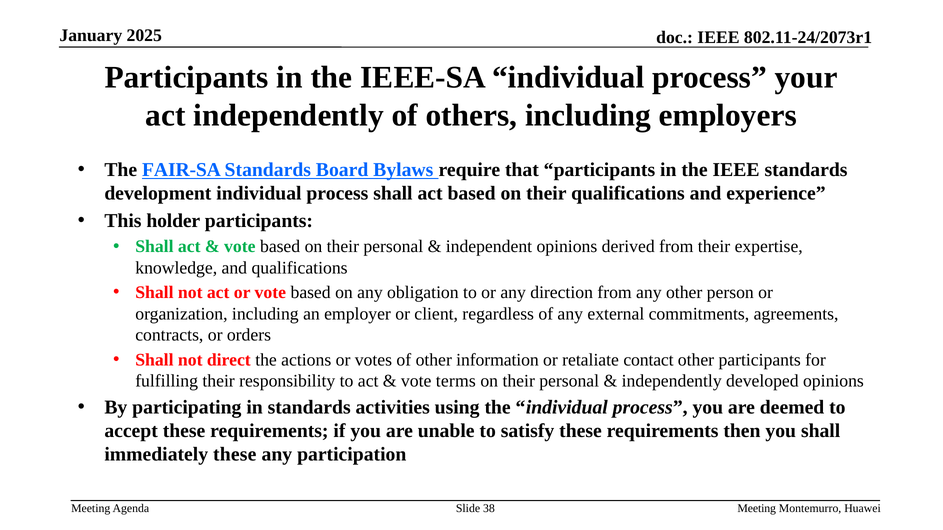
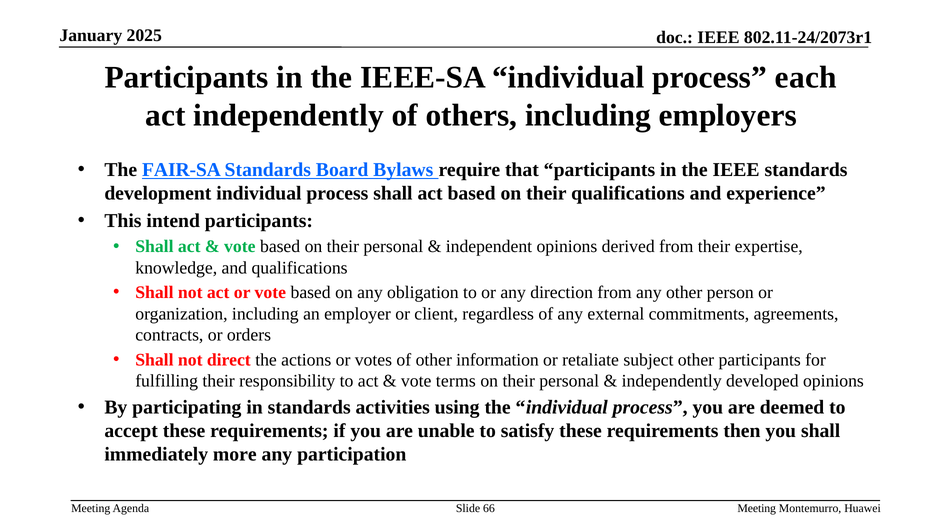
your: your -> each (806, 78)
holder: holder -> intend (173, 221)
contact: contact -> subject (648, 360)
immediately these: these -> more (235, 455)
38: 38 -> 66 (489, 509)
